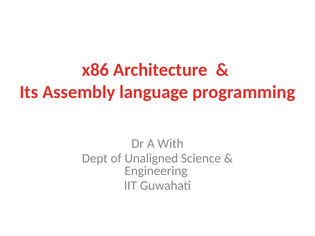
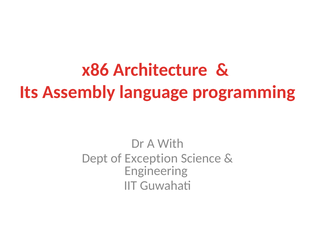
Unaligned: Unaligned -> Exception (151, 158)
